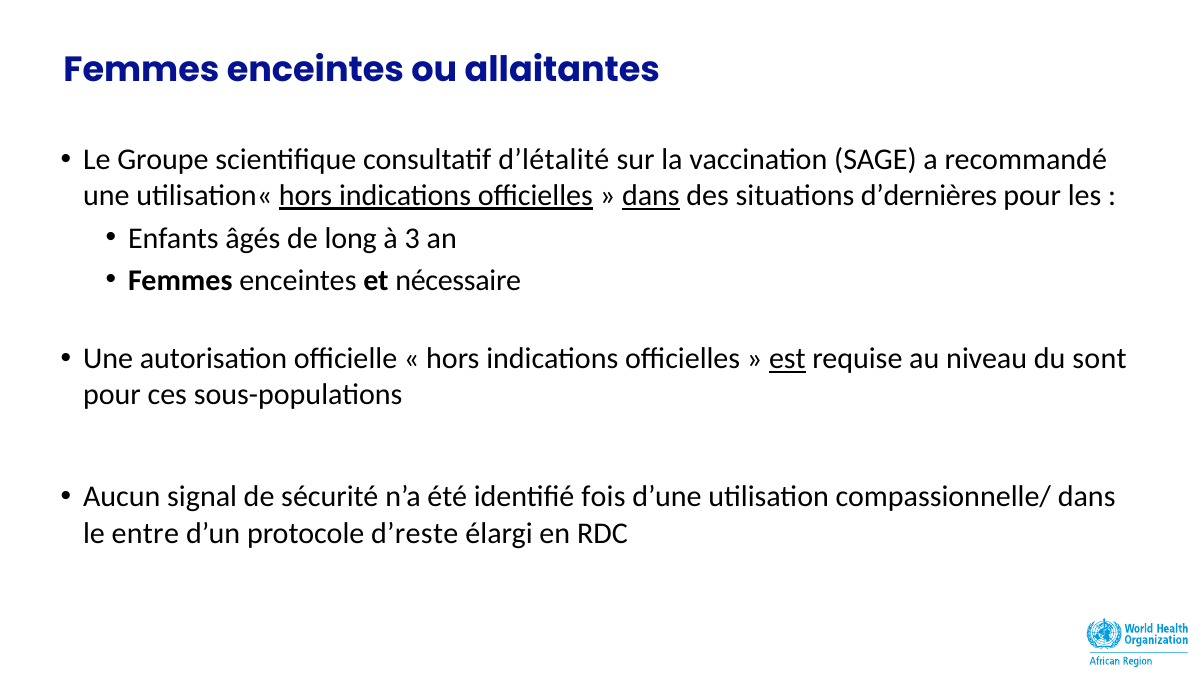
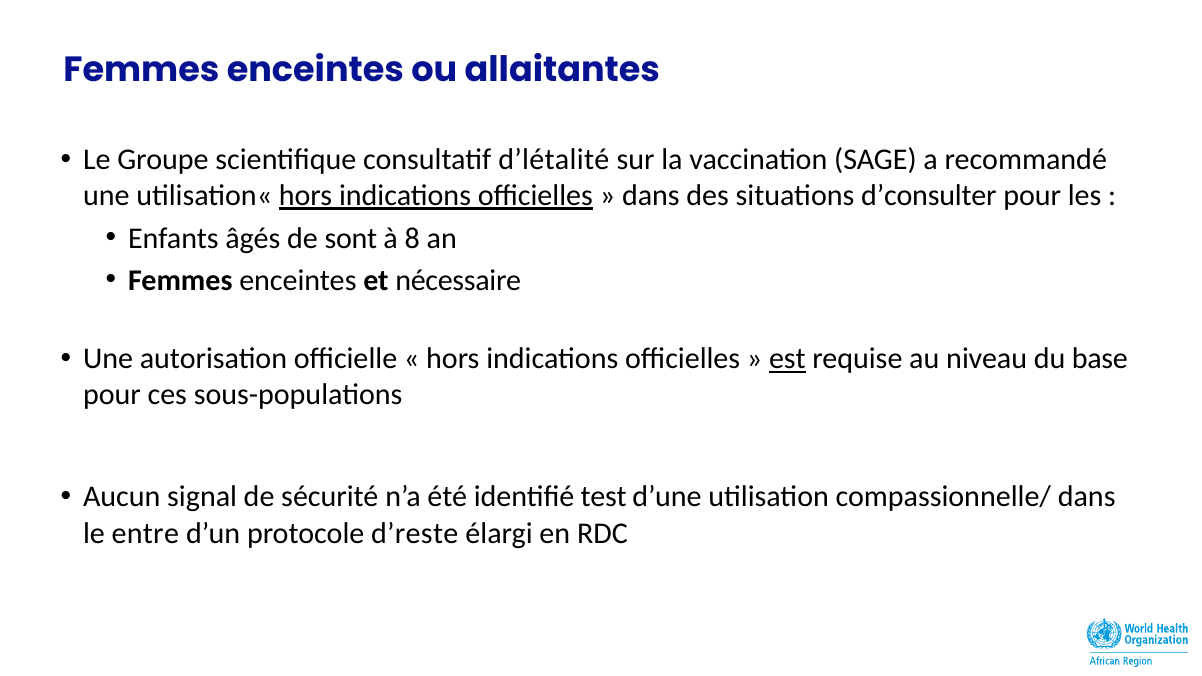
dans underline: present -> none (651, 196)
d’dernières: d’dernières -> d’consulter (929, 196)
long: long -> sont (351, 238)
3: 3 -> 8 (412, 238)
sont: sont -> base (1100, 359)
fois: fois -> test (604, 497)
